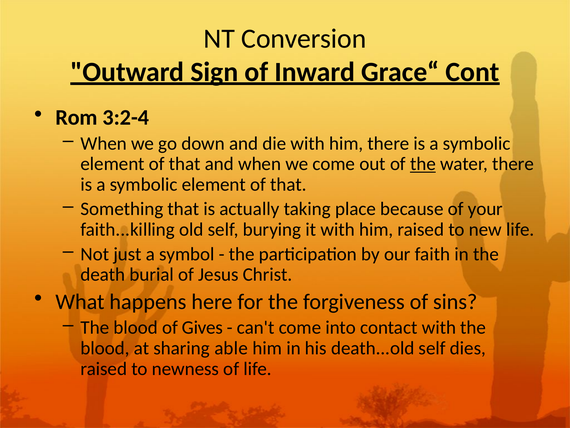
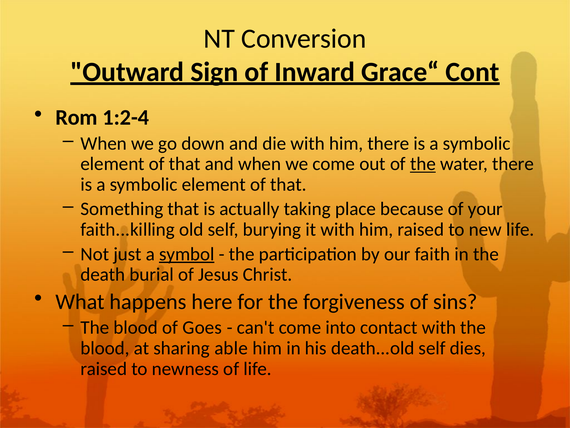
3:2-4: 3:2-4 -> 1:2-4 (126, 117)
symbol underline: none -> present (187, 254)
Gives: Gives -> Goes (202, 327)
